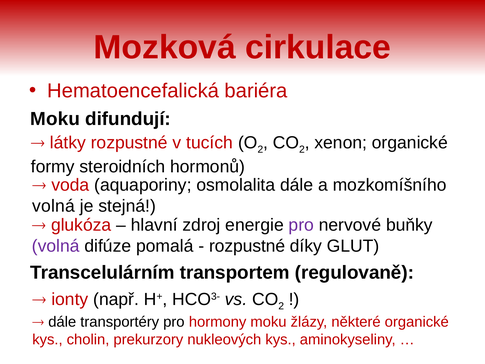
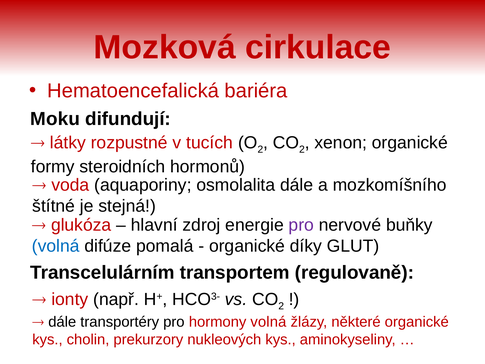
volná: volná -> štítné (54, 206)
volná colour: purple -> blue (56, 246)
rozpustné: rozpustné -> organické (247, 246)
hormony moku: moku -> volná (268, 322)
